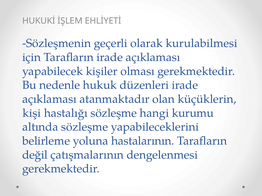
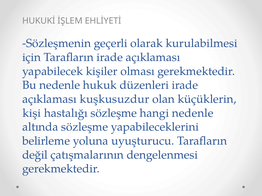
atanmaktadır: atanmaktadır -> kuşkusuzdur (114, 99)
hangi kurumu: kurumu -> nedenle (193, 113)
hastalarının: hastalarının -> uyuşturucu (143, 141)
